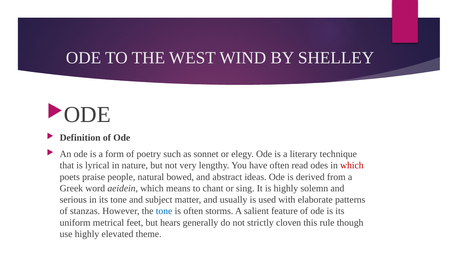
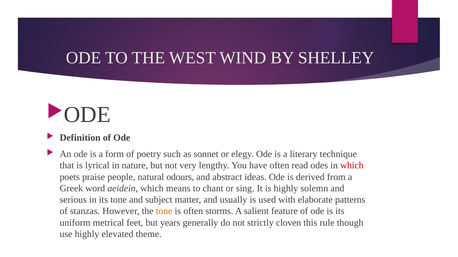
bowed: bowed -> odours (180, 177)
tone colour: blue -> orange (164, 212)
hears: hears -> years (170, 223)
